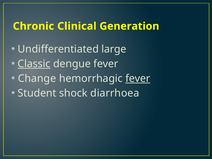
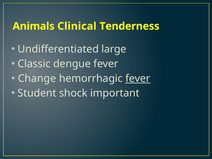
Chronic: Chronic -> Animals (34, 26)
Generation: Generation -> Tenderness (129, 26)
Classic underline: present -> none (34, 64)
diarrhoea: diarrhoea -> important (115, 93)
